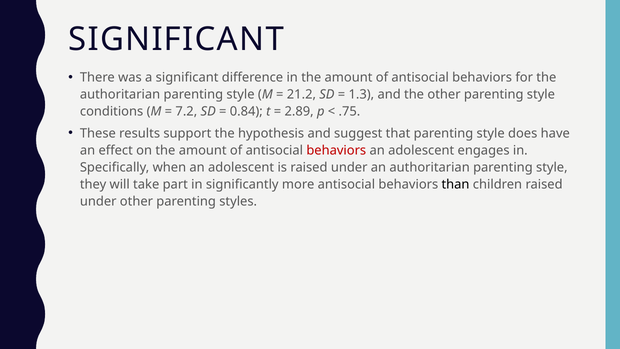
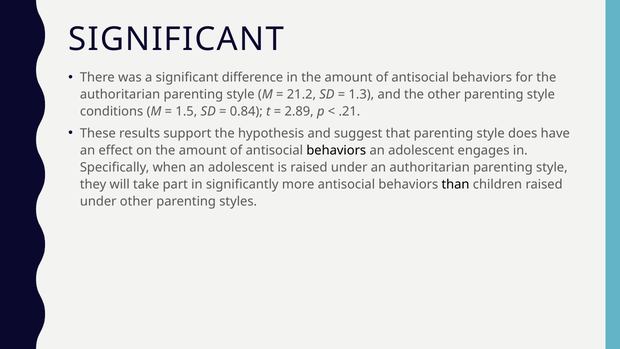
7.2: 7.2 -> 1.5 (186, 112)
.75: .75 -> .21 (349, 112)
behaviors colour: red -> black (336, 150)
